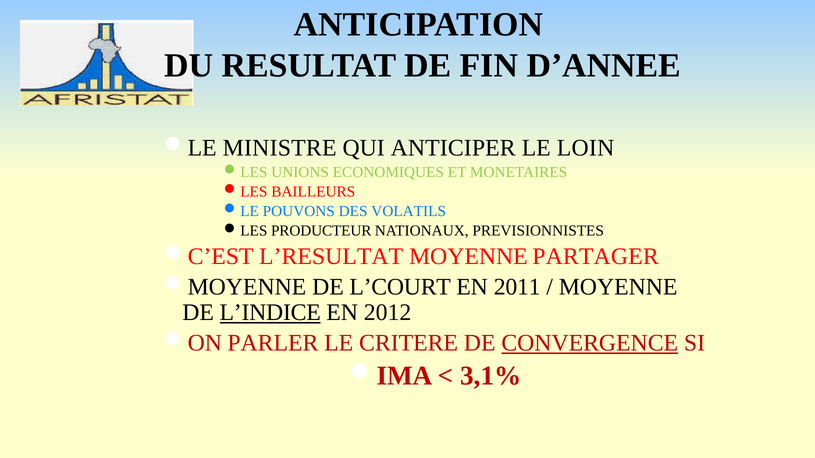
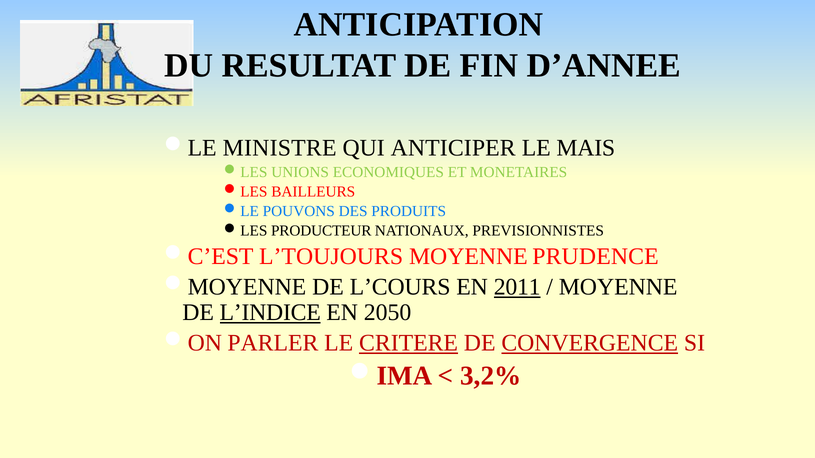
LOIN: LOIN -> MAIS (586, 148)
VOLATILS: VOLATILS -> PRODUITS (409, 211)
L’RESULTAT: L’RESULTAT -> L’TOUJOURS (331, 257)
PARTAGER: PARTAGER -> PRUDENCE (595, 257)
L’COURT: L’COURT -> L’COURS (400, 287)
2011 underline: none -> present (517, 287)
2012: 2012 -> 2050 (388, 313)
CRITERE underline: none -> present (409, 343)
3,1%: 3,1% -> 3,2% (491, 376)
